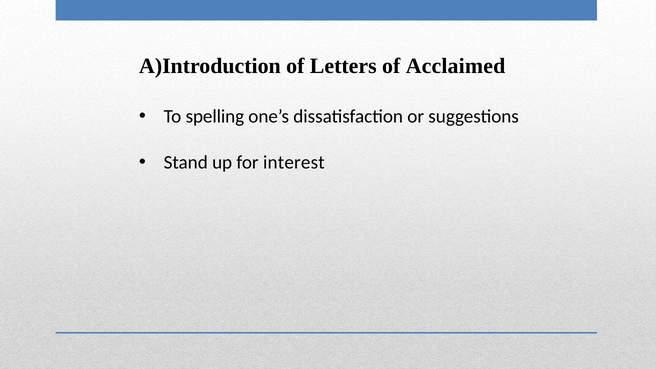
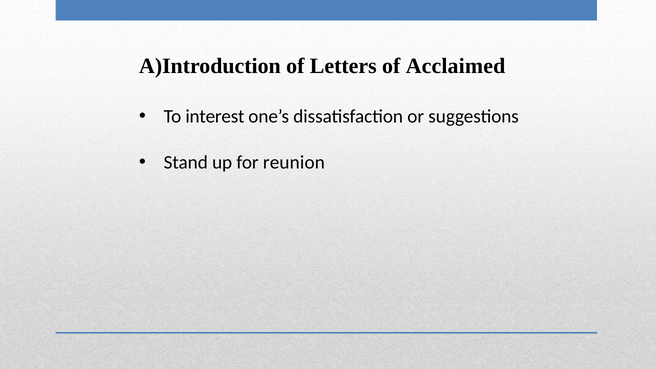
spelling: spelling -> interest (215, 117)
interest: interest -> reunion (294, 163)
